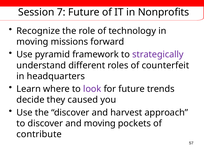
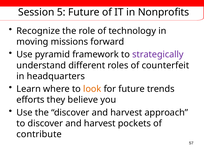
7: 7 -> 5 (61, 12)
look colour: purple -> orange (92, 89)
decide: decide -> efforts (30, 100)
caused: caused -> believe (83, 100)
to discover and moving: moving -> harvest (100, 123)
